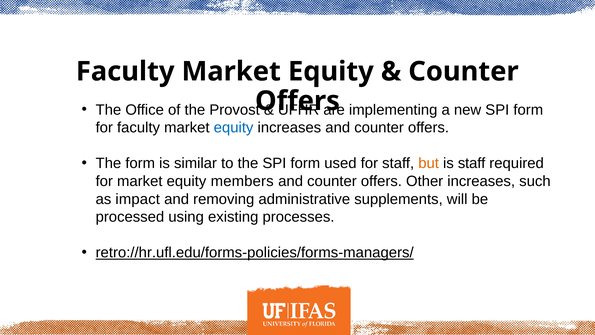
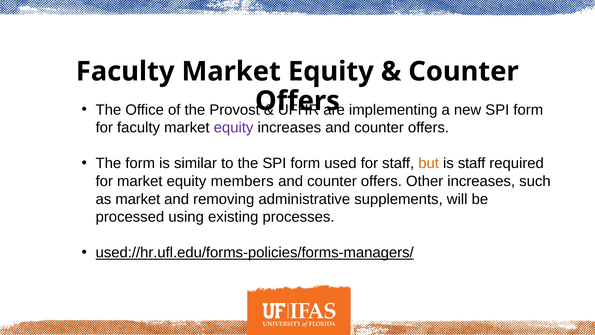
equity colour: blue -> purple (234, 128)
as impact: impact -> market (138, 199)
retro://hr.ufl.edu/forms-policies/forms-managers/: retro://hr.ufl.edu/forms-policies/forms-managers/ -> used://hr.ufl.edu/forms-policies/forms-managers/ (255, 252)
